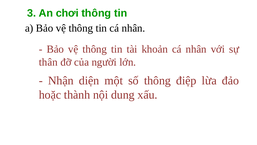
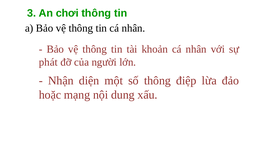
thân: thân -> phát (48, 62)
thành: thành -> mạng (77, 95)
